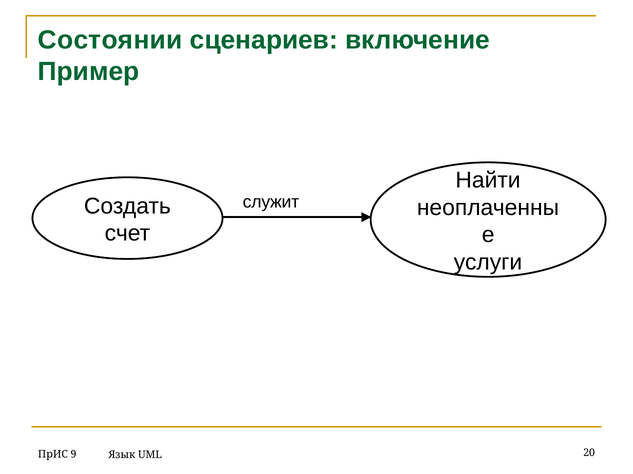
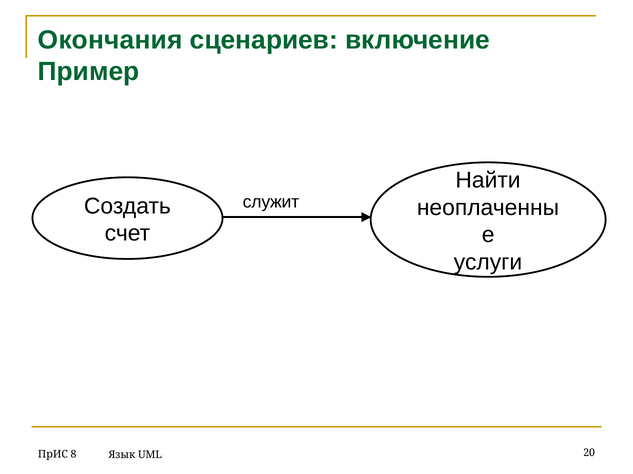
Состоянии: Состоянии -> Окончания (110, 40)
9: 9 -> 8 (74, 455)
